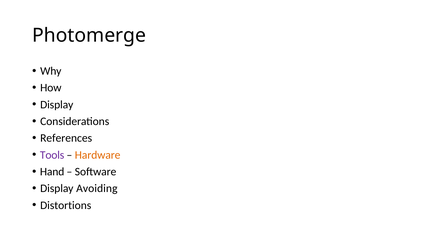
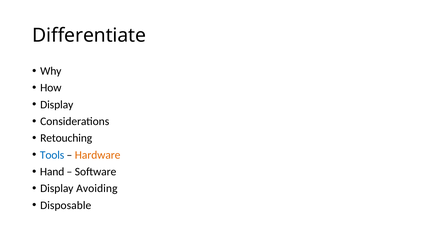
Photomerge: Photomerge -> Differentiate (89, 36)
References: References -> Retouching (66, 138)
Tools colour: purple -> blue (52, 155)
Distortions: Distortions -> Disposable (66, 205)
